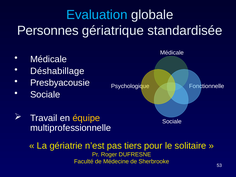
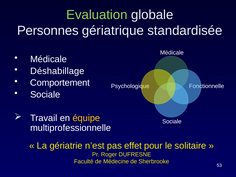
Evaluation colour: light blue -> light green (97, 15)
Presbyacousie: Presbyacousie -> Comportement (60, 83)
tiers: tiers -> effet (133, 146)
